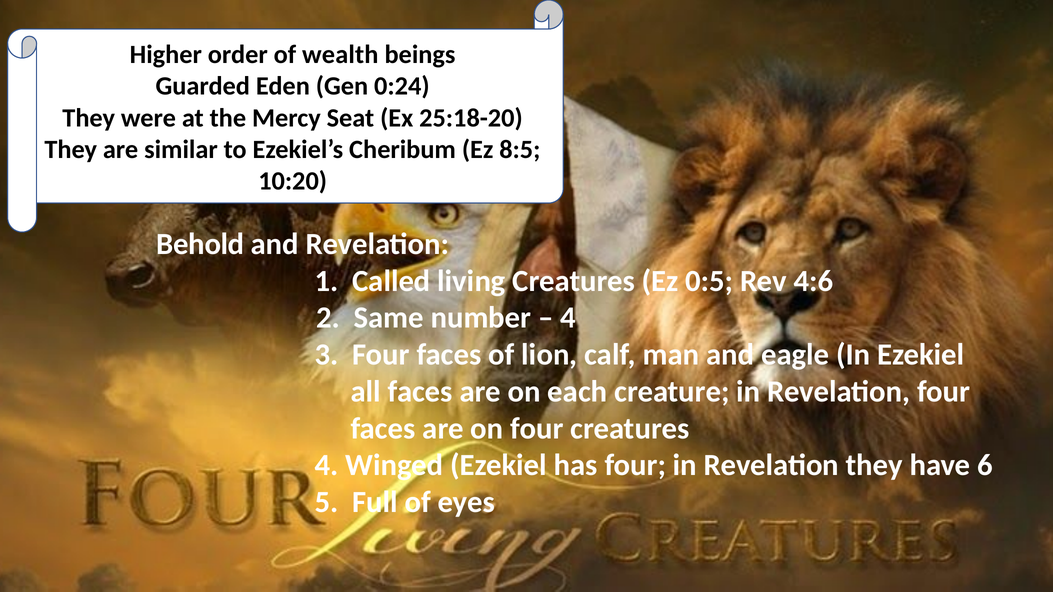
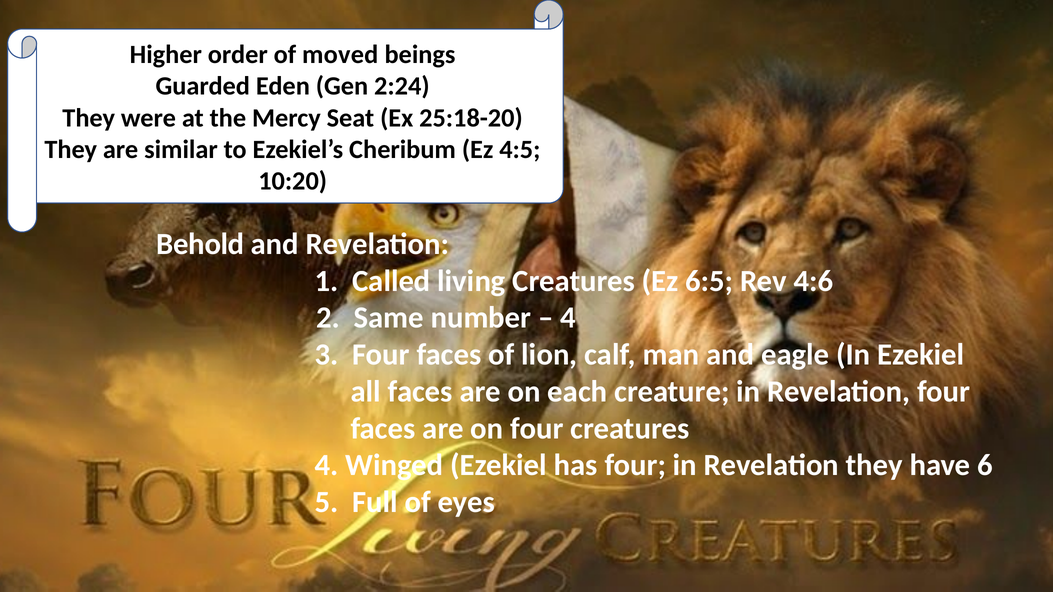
wealth: wealth -> moved (340, 55)
0:24: 0:24 -> 2:24 (402, 86)
8:5: 8:5 -> 4:5 (520, 150)
0:5: 0:5 -> 6:5 (709, 281)
